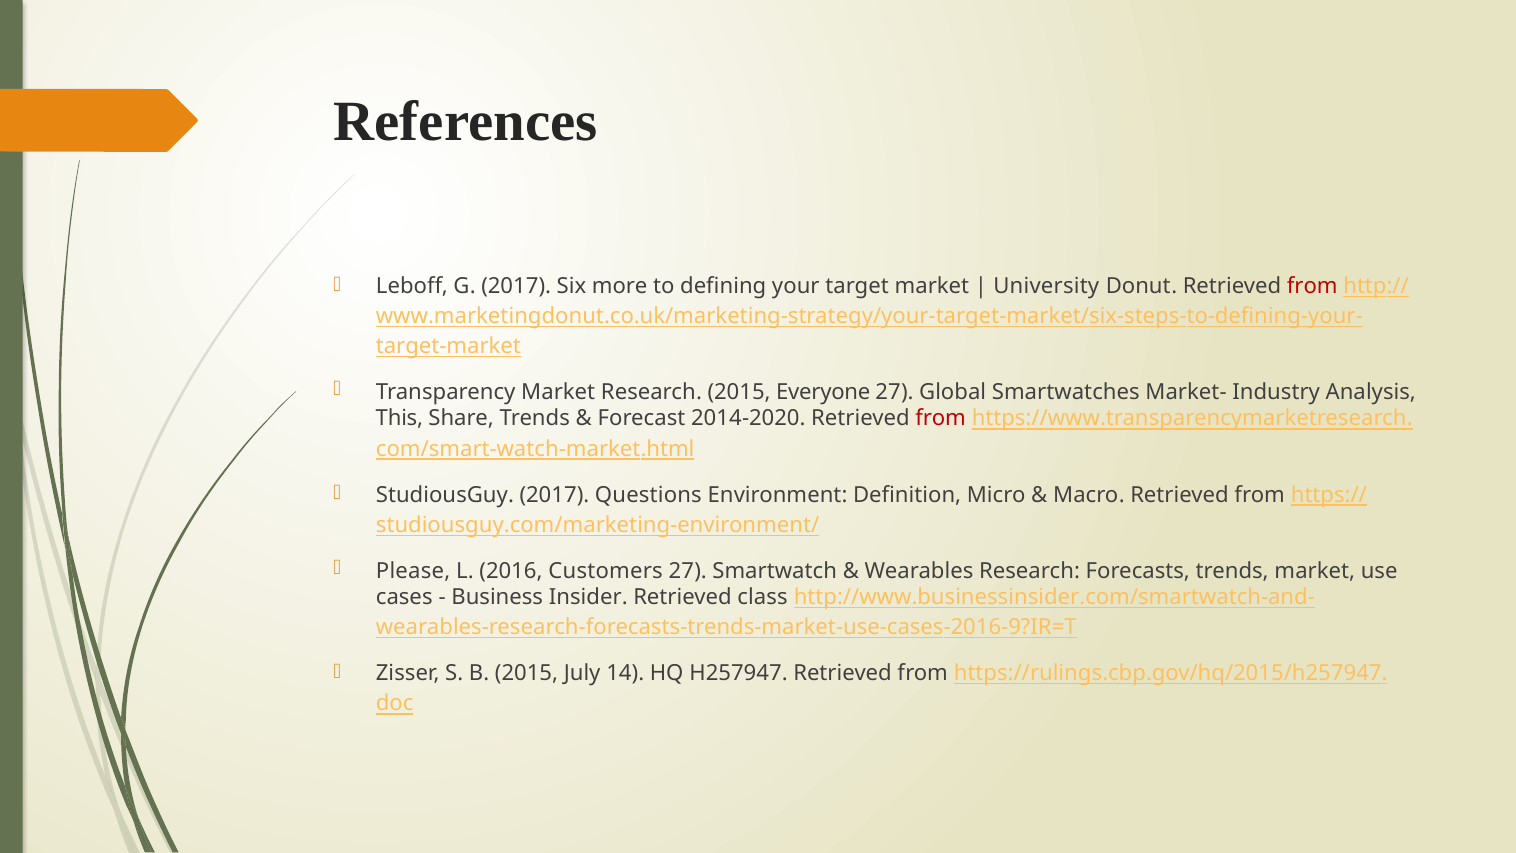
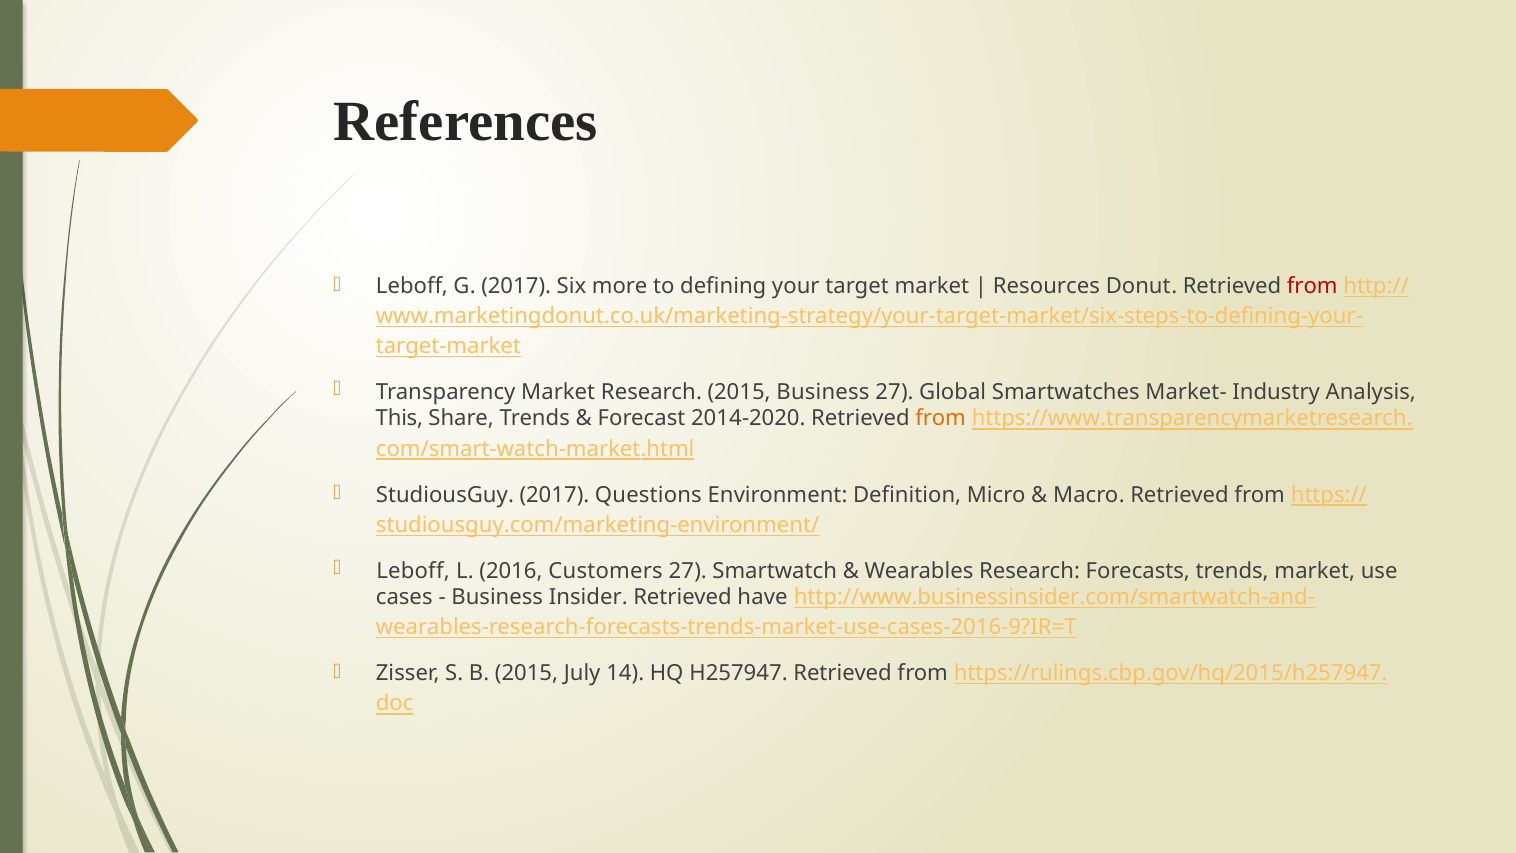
University: University -> Resources (1046, 286)
2015 Everyone: Everyone -> Business (823, 392)
from colour: red -> orange (941, 419)
Please: Please -> Leboff (413, 571)
class: class -> have (763, 597)
